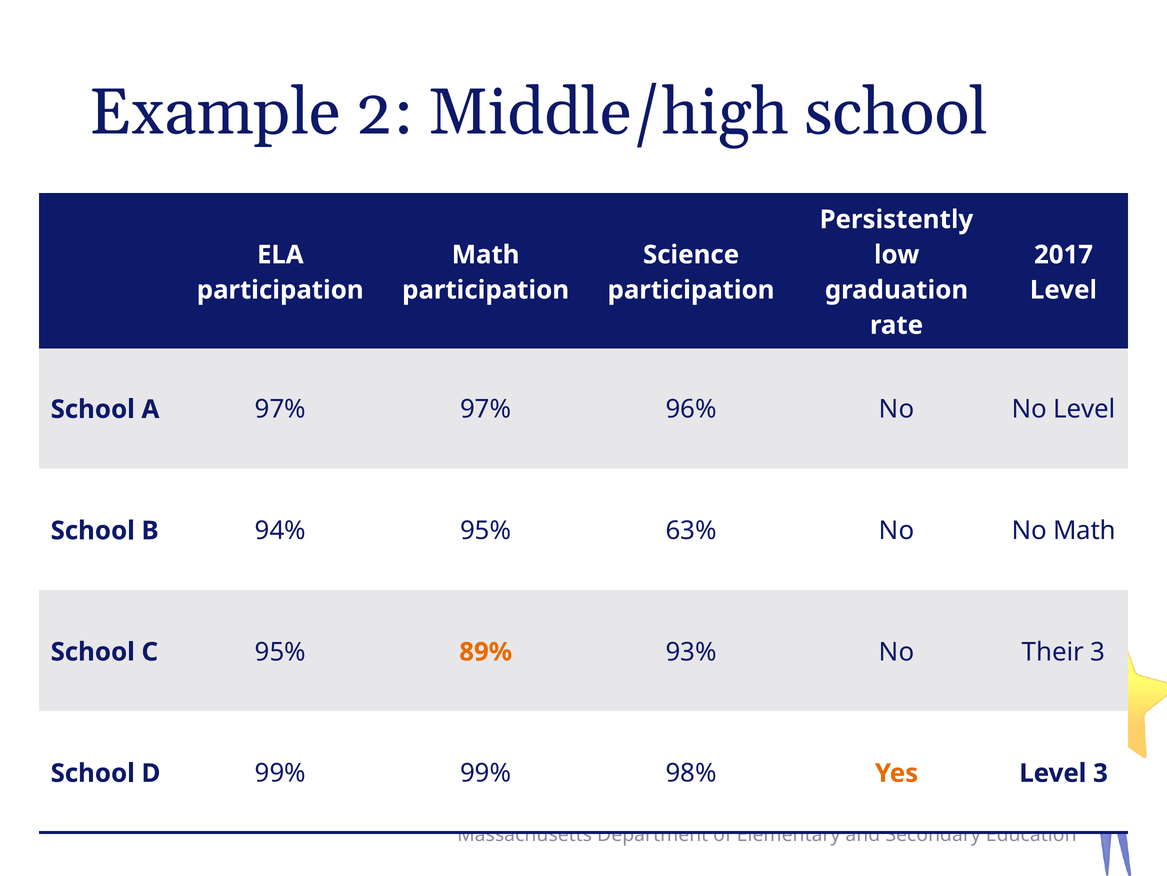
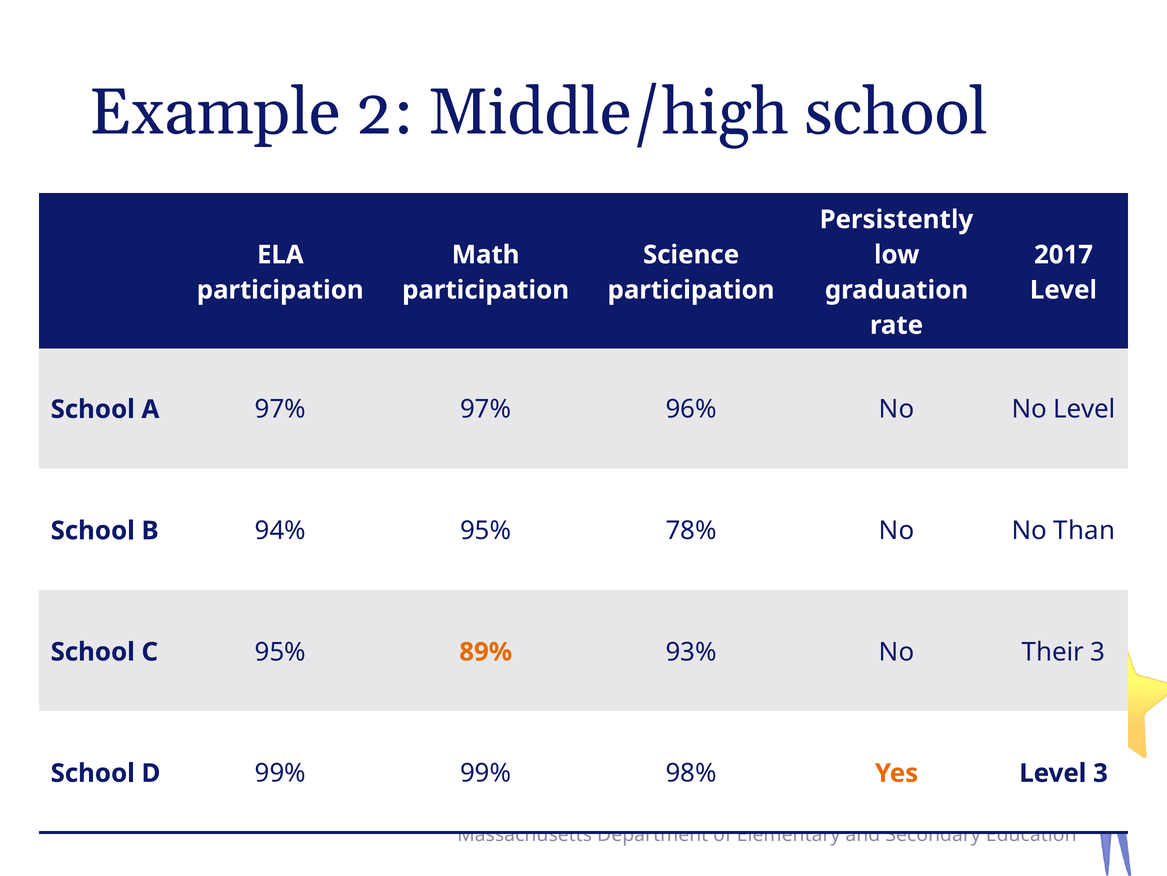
63%: 63% -> 78% (691, 530)
No Math: Math -> Than (1084, 530)
